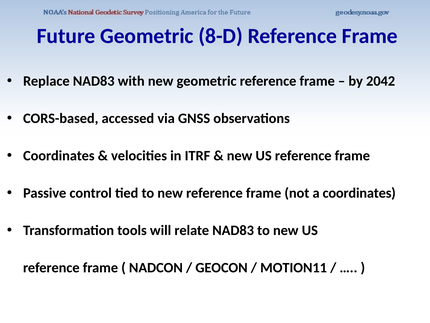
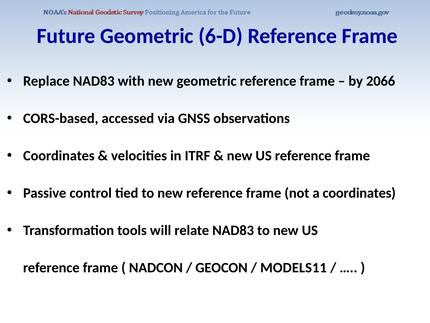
8-D: 8-D -> 6-D (221, 36)
2042: 2042 -> 2066 (381, 81)
MOTION11: MOTION11 -> MODELS11 (294, 267)
